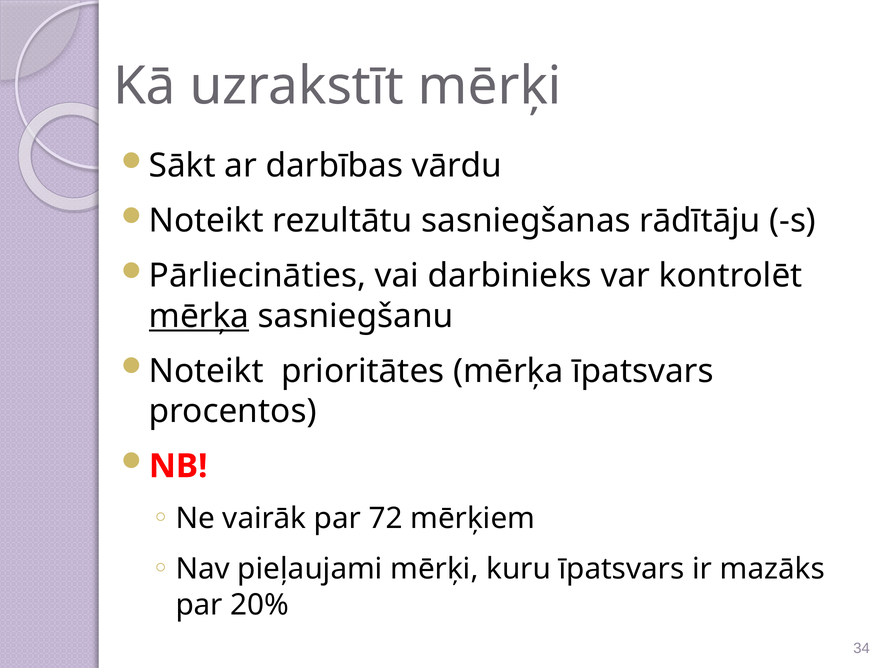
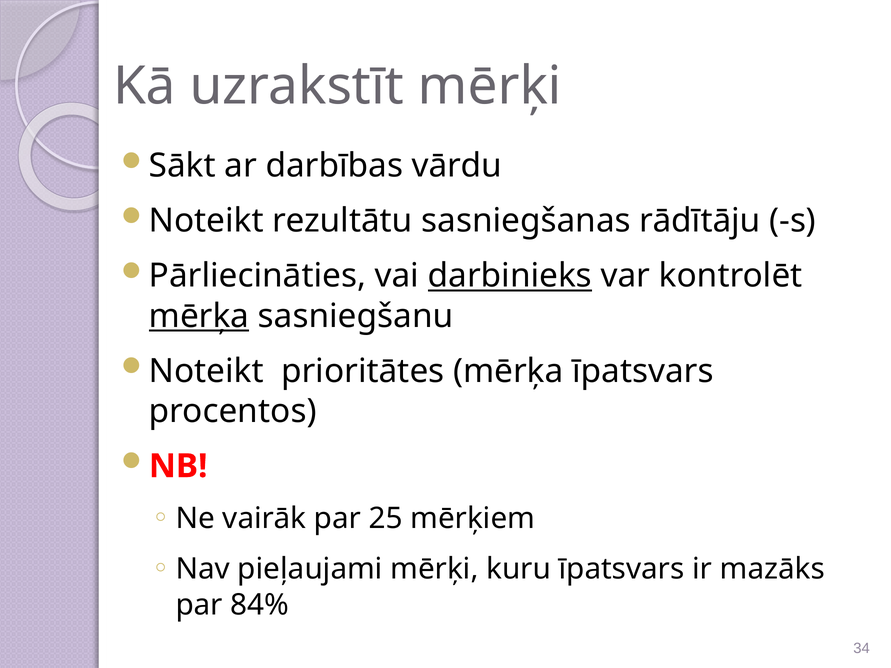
darbinieks underline: none -> present (510, 276)
72: 72 -> 25 (386, 519)
20%: 20% -> 84% (260, 605)
